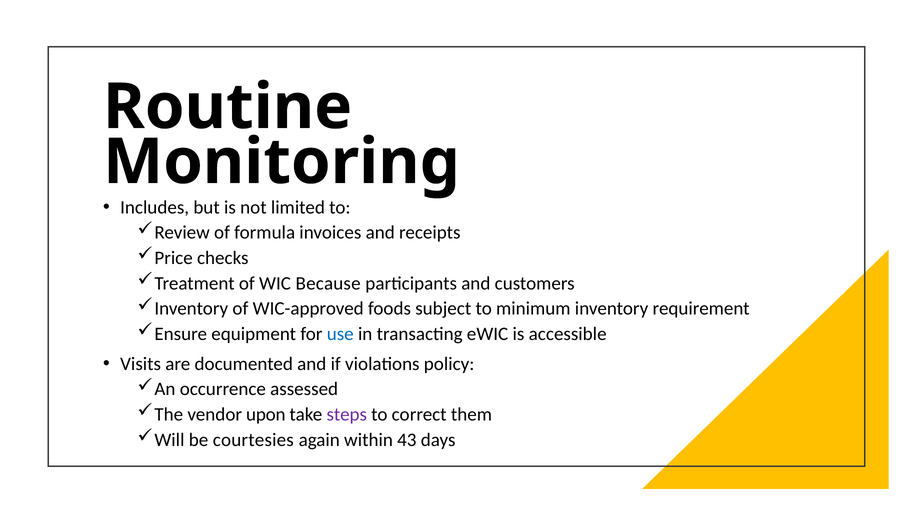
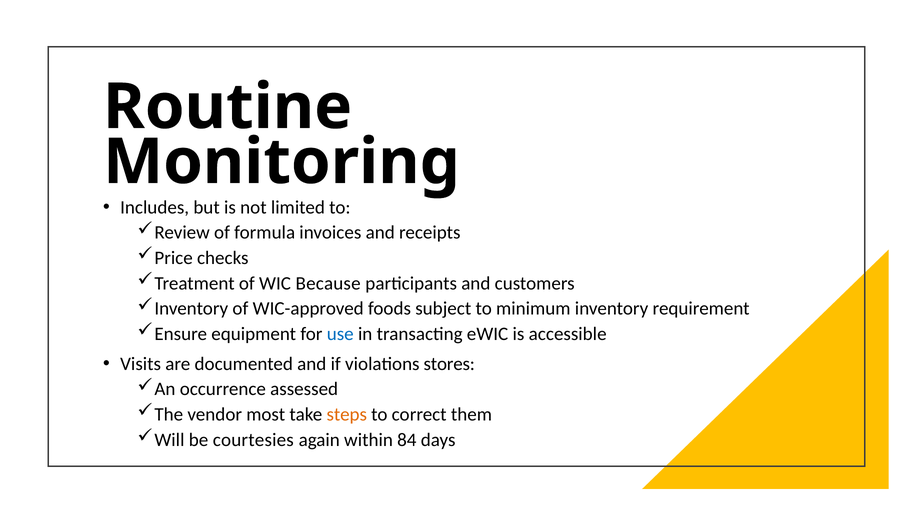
policy: policy -> stores (449, 364)
upon: upon -> most (266, 415)
steps colour: purple -> orange (347, 415)
43: 43 -> 84 (407, 440)
